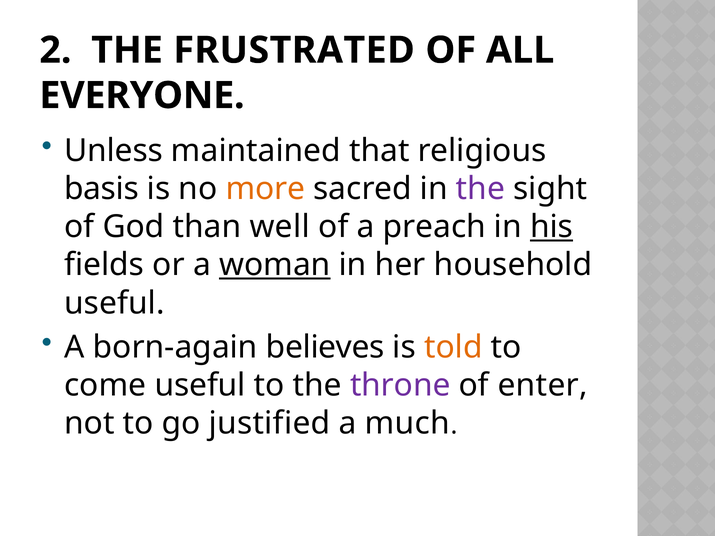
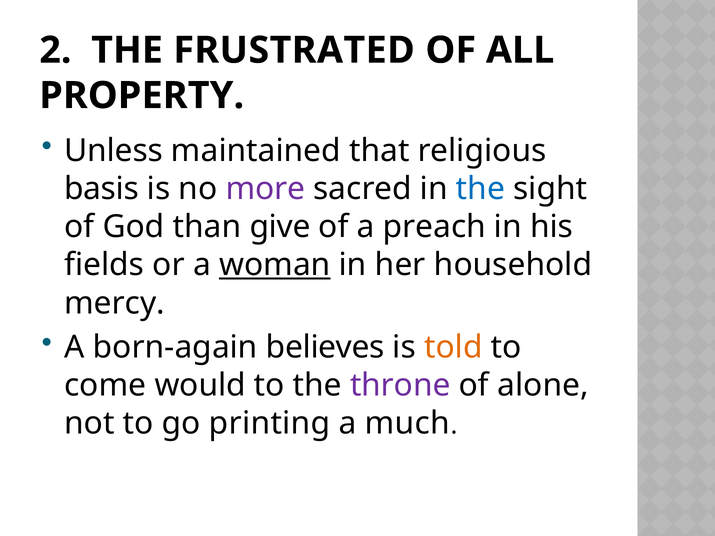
EVERYONE: EVERYONE -> PROPERTY (142, 96)
more colour: orange -> purple (265, 189)
the colour: purple -> blue (481, 189)
well: well -> give (280, 227)
his underline: present -> none (552, 227)
useful: useful -> mercy (114, 303)
come useful: useful -> would (200, 385)
enter: enter -> alone (543, 385)
justified: justified -> printing (270, 424)
